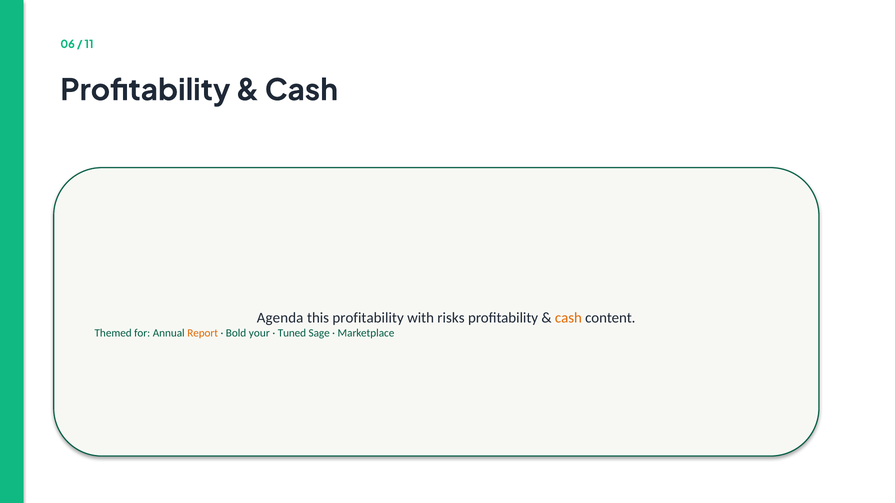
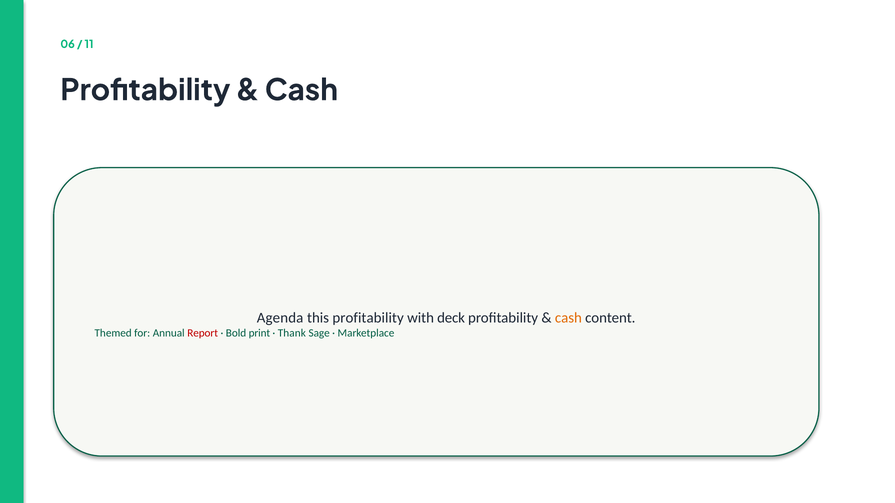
risks: risks -> deck (451, 318)
Report colour: orange -> red (203, 334)
your: your -> print (259, 334)
Tuned: Tuned -> Thank (292, 334)
